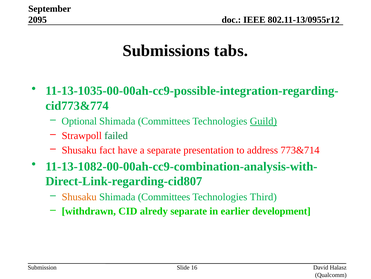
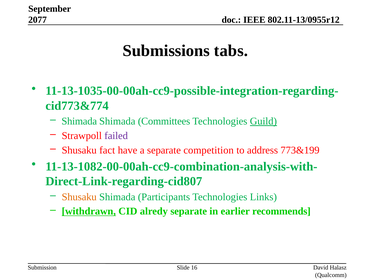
2095: 2095 -> 2077 (38, 20)
Optional: Optional -> Shimada (79, 121)
failed colour: green -> purple (116, 135)
presentation: presentation -> competition (209, 150)
773&714: 773&714 -> 773&199 (300, 150)
Committees: Committees -> Participants (164, 196)
Third: Third -> Links (263, 196)
withdrawn underline: none -> present (89, 211)
development: development -> recommends (281, 211)
